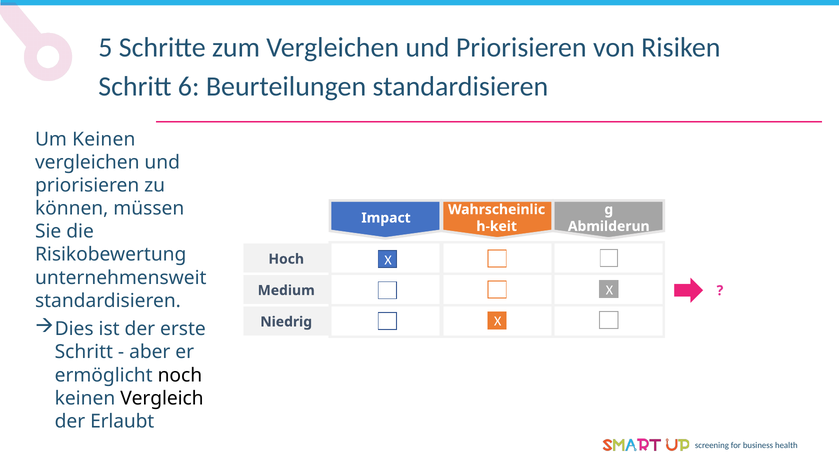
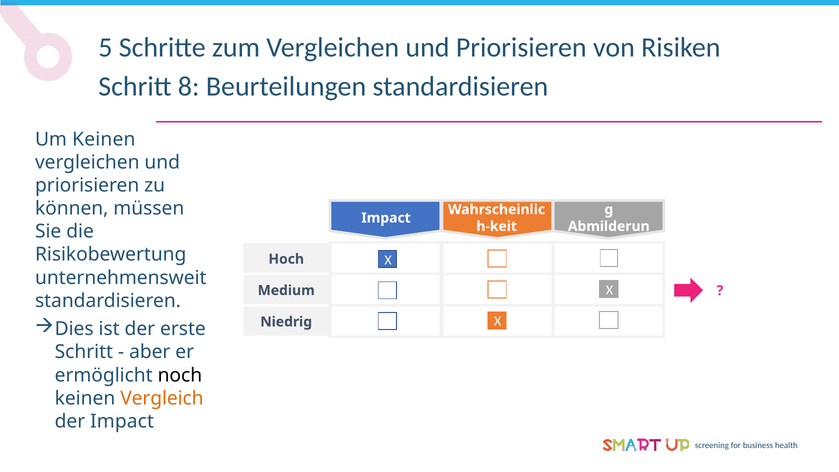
6: 6 -> 8 (189, 86)
Vergleich colour: black -> orange (162, 398)
der Erlaubt: Erlaubt -> Impact (122, 421)
